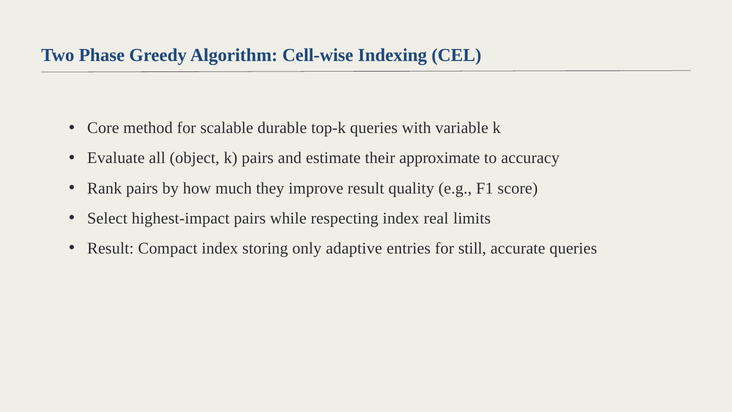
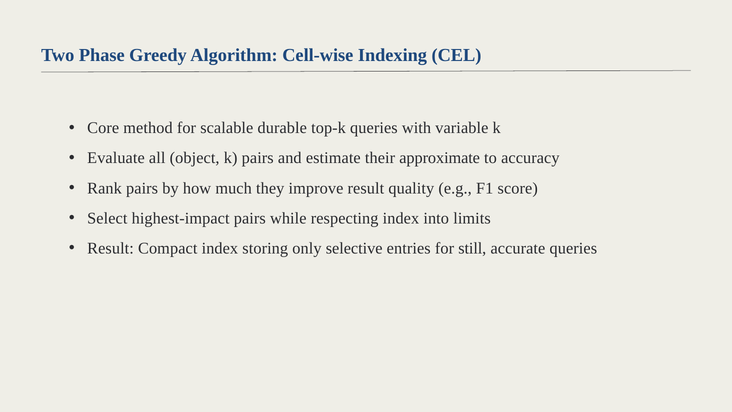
real: real -> into (436, 218)
adaptive: adaptive -> selective (354, 248)
